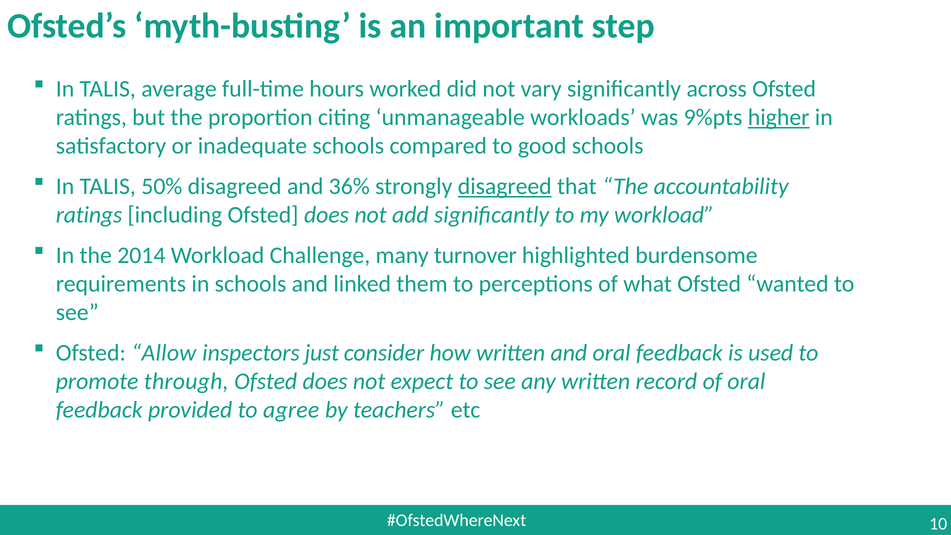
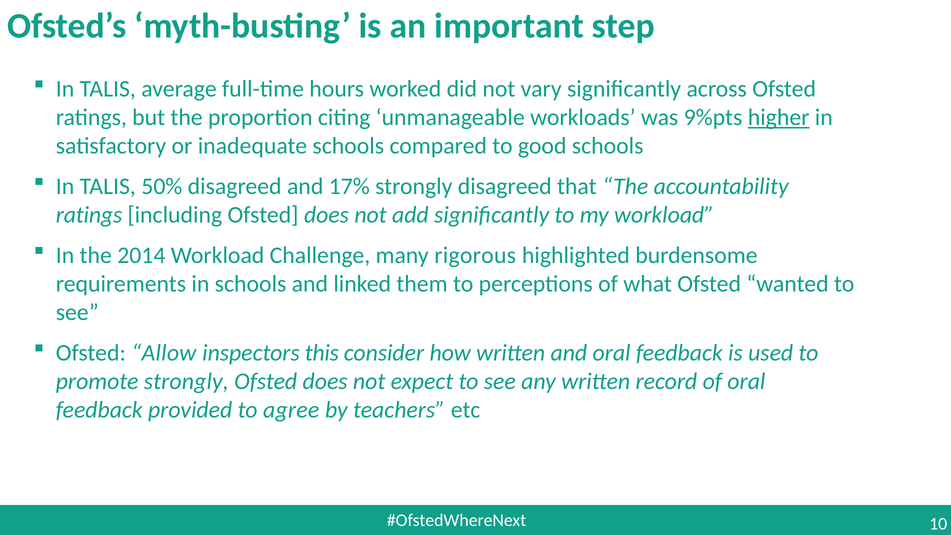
36%: 36% -> 17% (349, 186)
disagreed underline: present -> none (505, 186)
turnover: turnover -> rigorous (475, 255)
just: just -> this (322, 353)
promote through: through -> strongly (186, 381)
